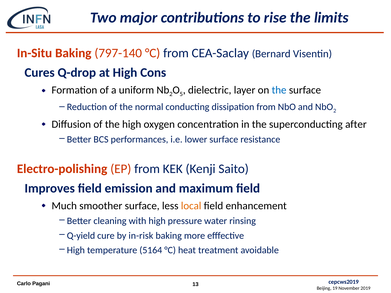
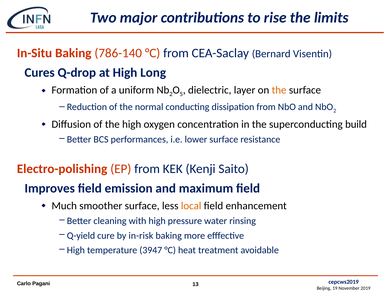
797-140: 797-140 -> 786-140 (118, 53)
Cons: Cons -> Long (153, 73)
the colour: blue -> orange (279, 90)
after: after -> build (356, 124)
5164: 5164 -> 3947 (151, 250)
